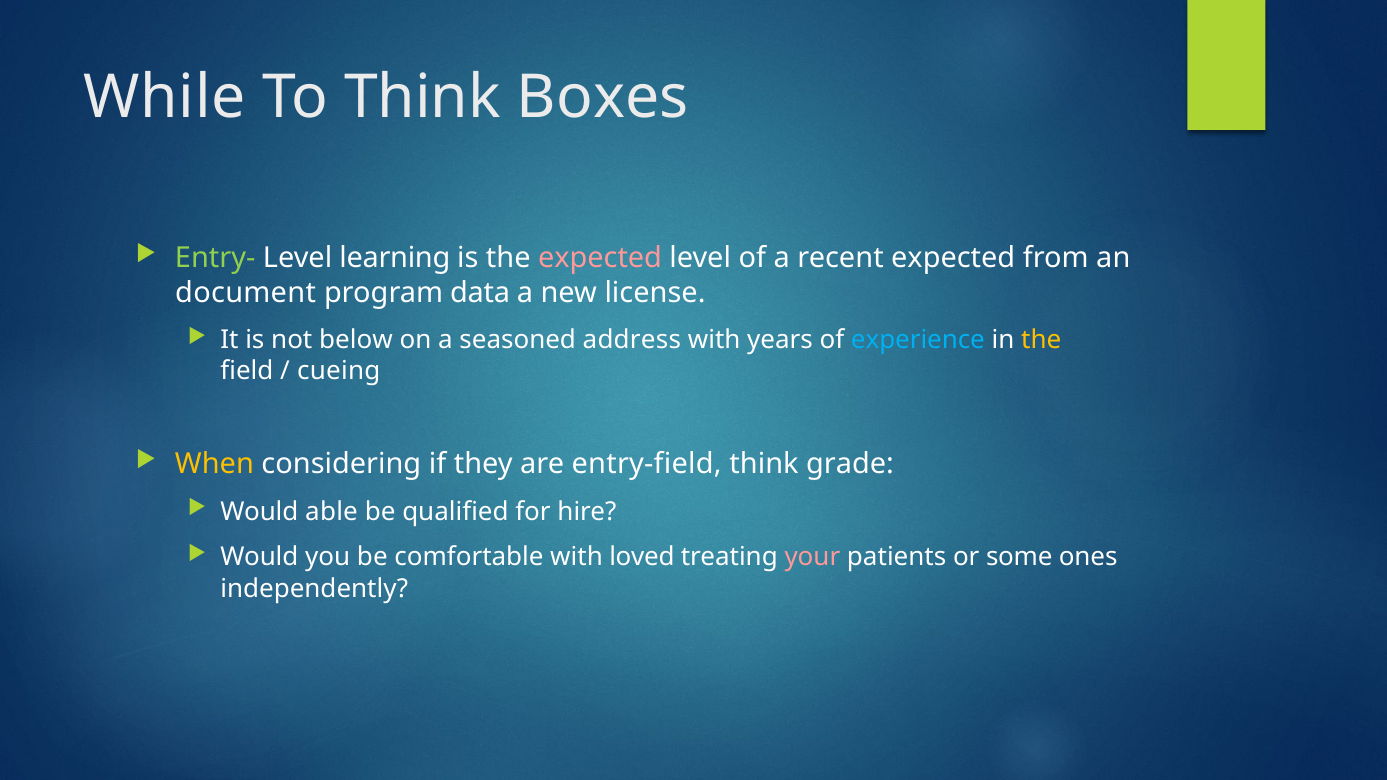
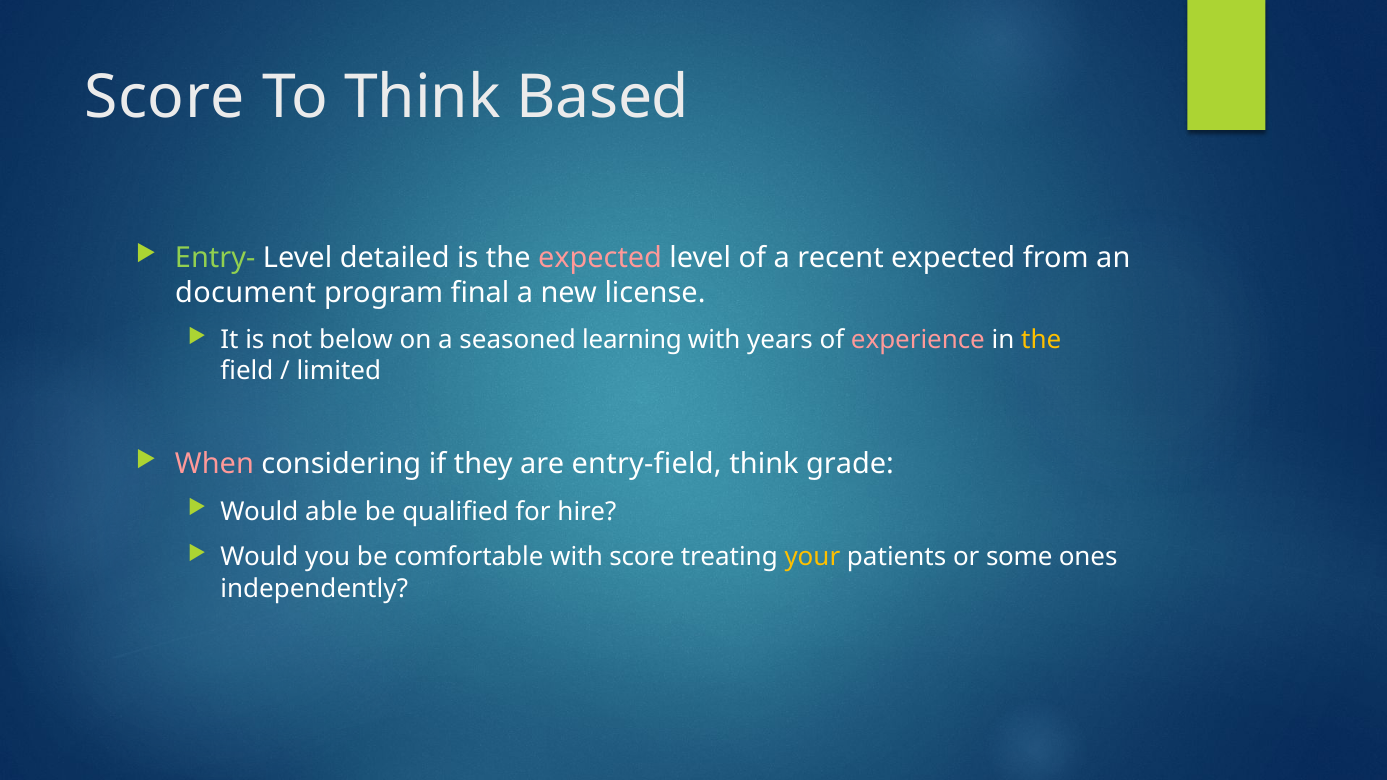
While: While -> Score (165, 97)
Boxes: Boxes -> Based (603, 97)
learning: learning -> detailed (395, 258)
data: data -> final (480, 293)
address: address -> learning (632, 340)
experience colour: light blue -> pink (918, 340)
cueing: cueing -> limited (339, 371)
When colour: yellow -> pink (214, 465)
with loved: loved -> score (642, 557)
your colour: pink -> yellow (812, 557)
